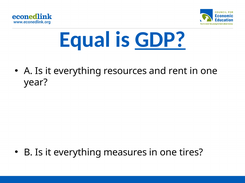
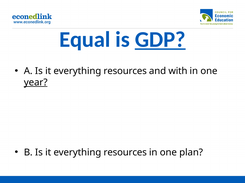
rent: rent -> with (178, 71)
year underline: none -> present (36, 83)
measures: measures -> resources (125, 153)
tires: tires -> plan (191, 153)
